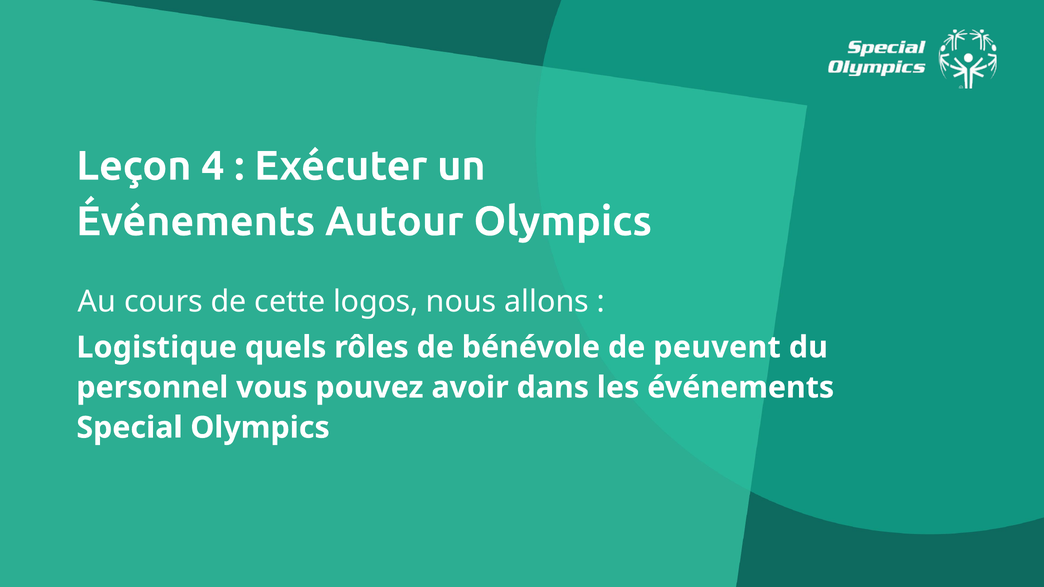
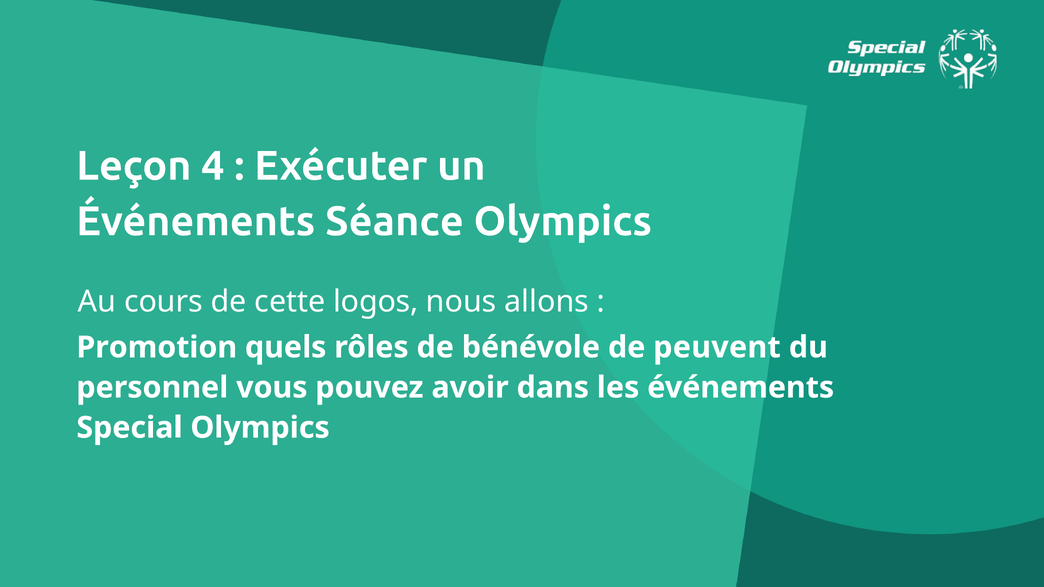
Autour: Autour -> Séance (394, 222)
Logistique: Logistique -> Promotion (157, 347)
